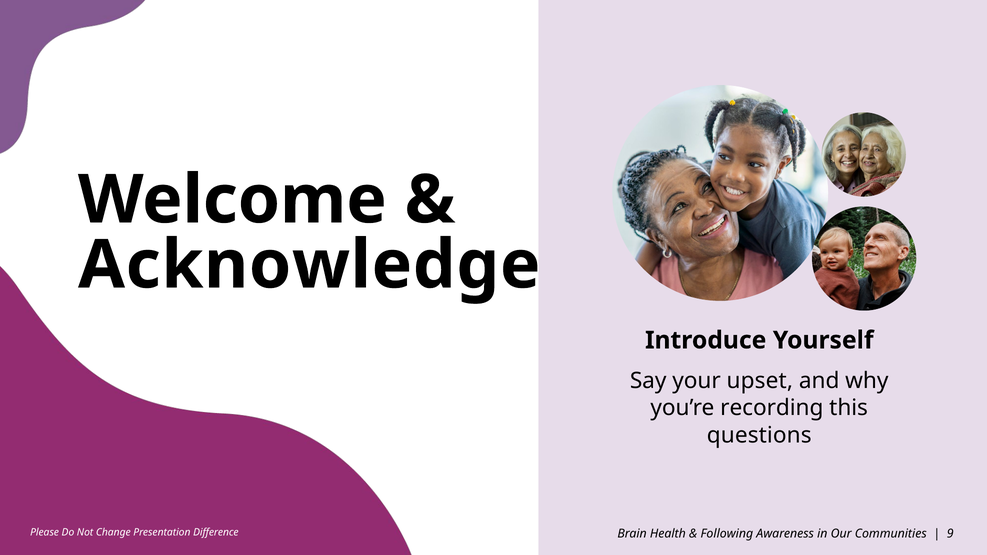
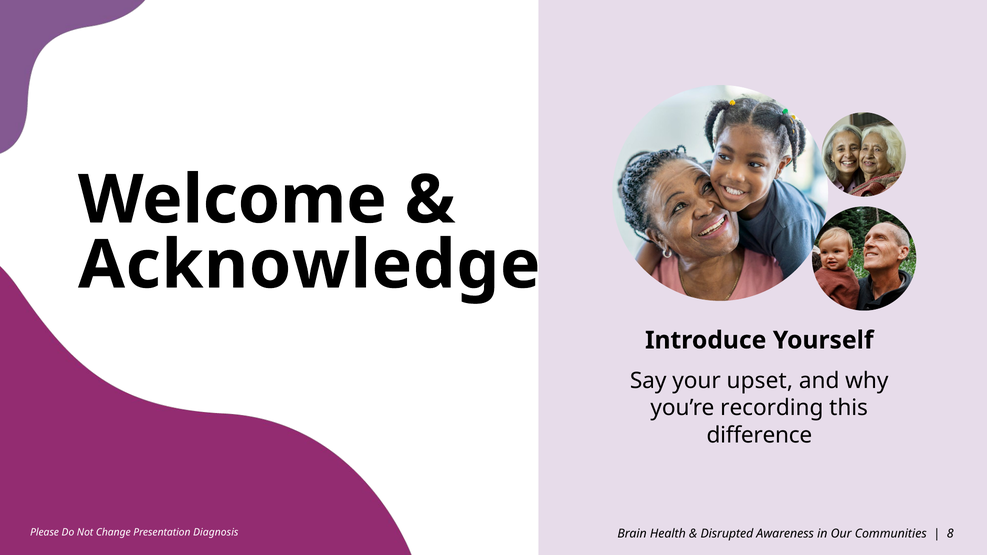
questions: questions -> difference (759, 435)
Difference: Difference -> Diagnosis (216, 533)
Following: Following -> Disrupted (727, 534)
9: 9 -> 8 (950, 534)
